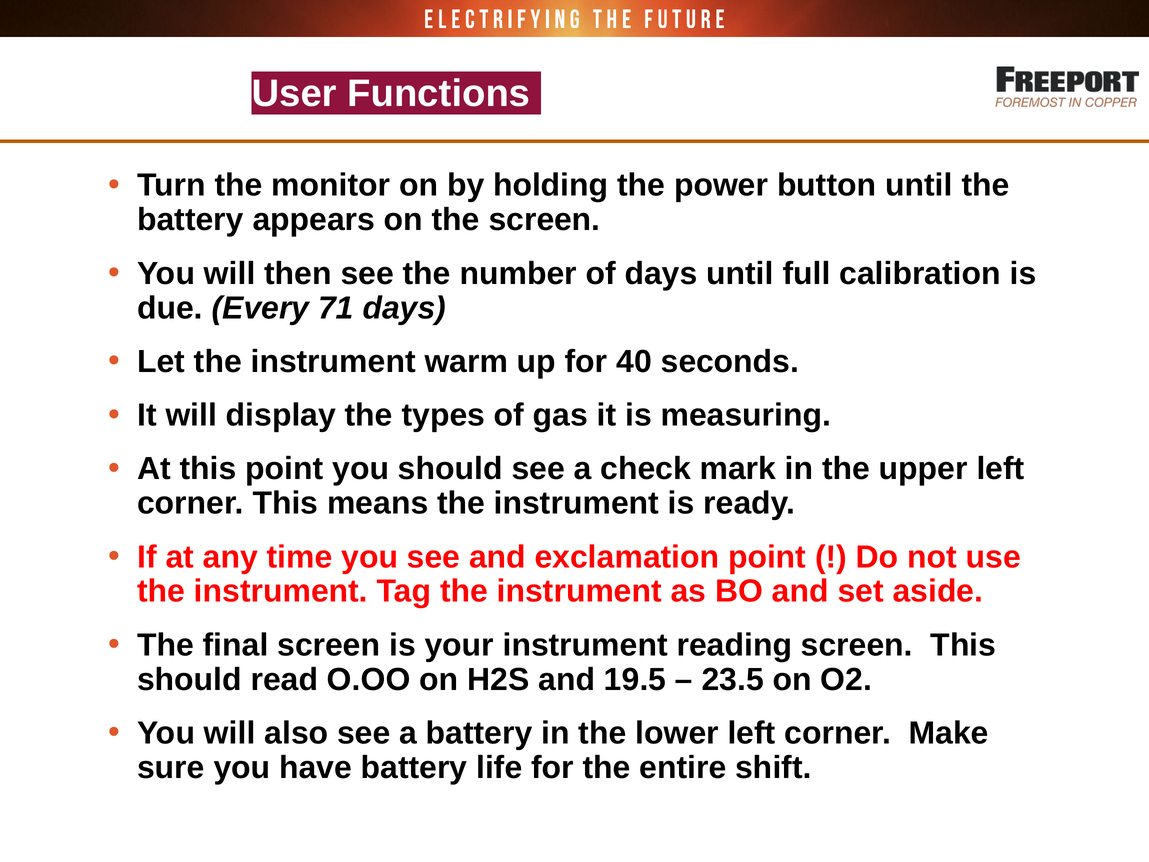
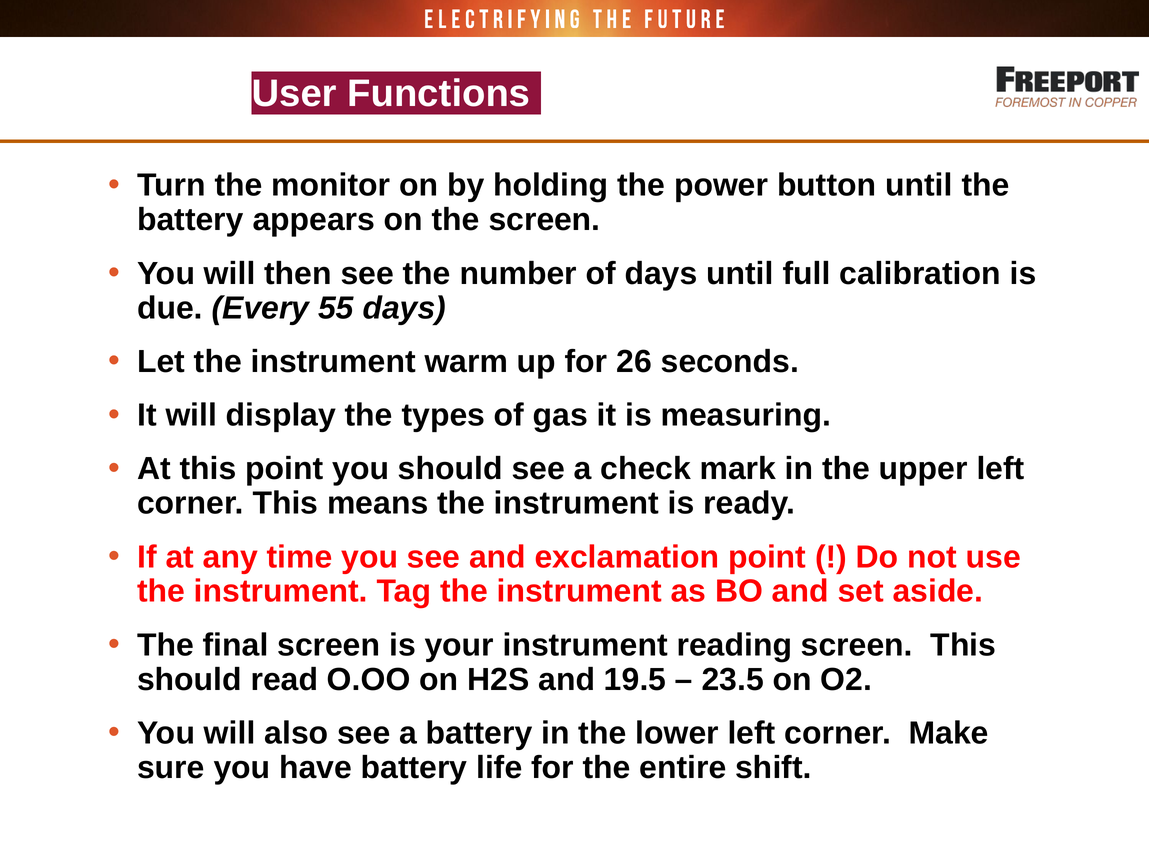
71: 71 -> 55 (336, 308)
40: 40 -> 26 (634, 362)
